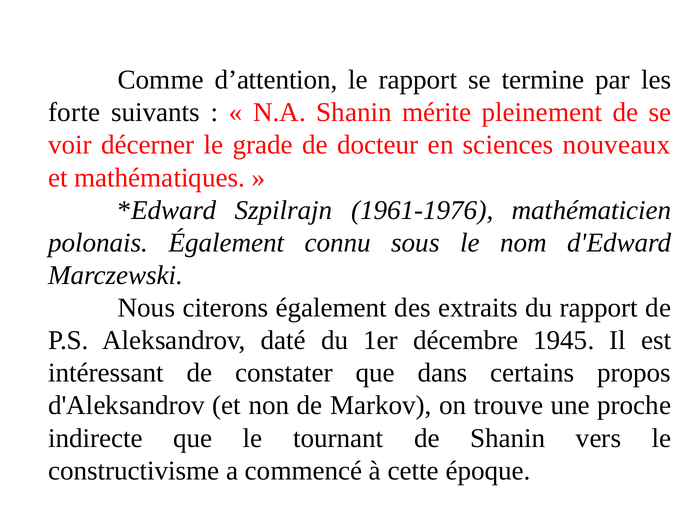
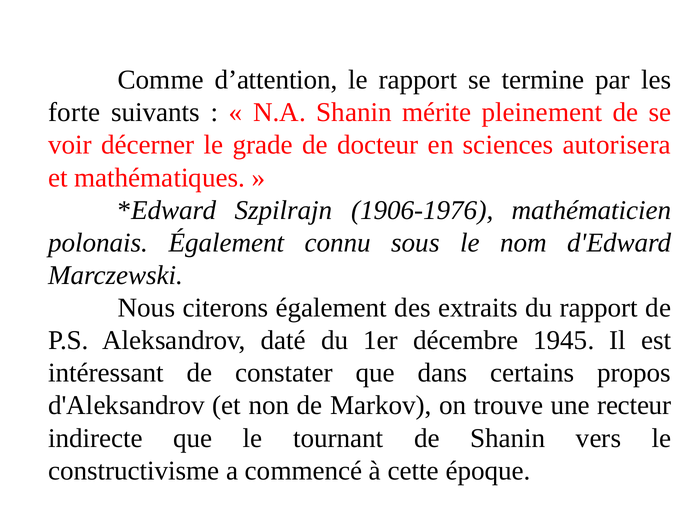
nouveaux: nouveaux -> autorisera (617, 145)
1961-1976: 1961-1976 -> 1906-1976 (422, 210)
proche: proche -> recteur (634, 406)
